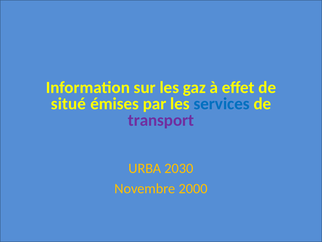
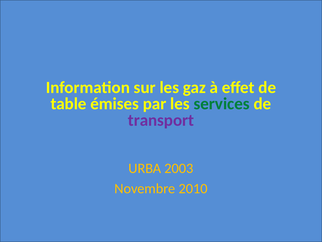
situé: situé -> table (69, 104)
services colour: blue -> green (222, 104)
2030: 2030 -> 2003 (179, 168)
2000: 2000 -> 2010 (193, 188)
